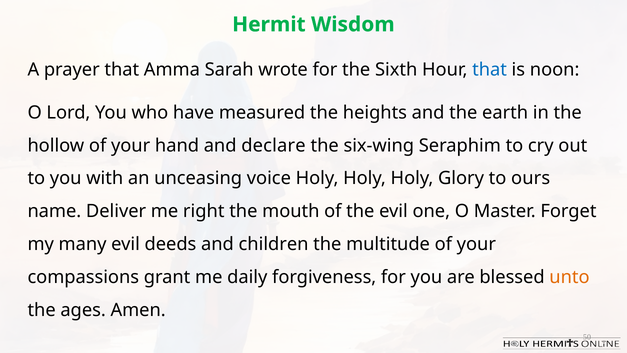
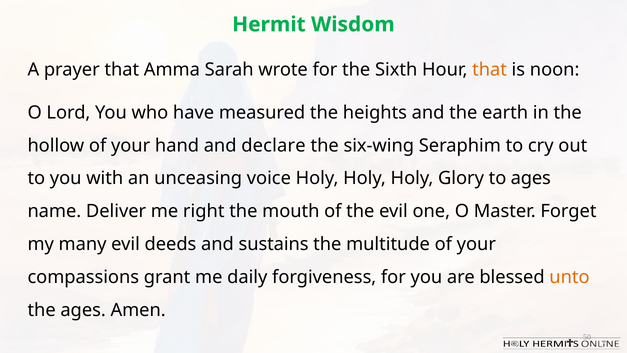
that colour: blue -> orange (490, 70)
to ours: ours -> ages (531, 178)
children: children -> sustains (274, 244)
